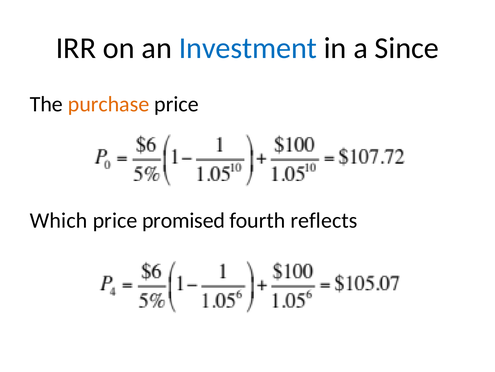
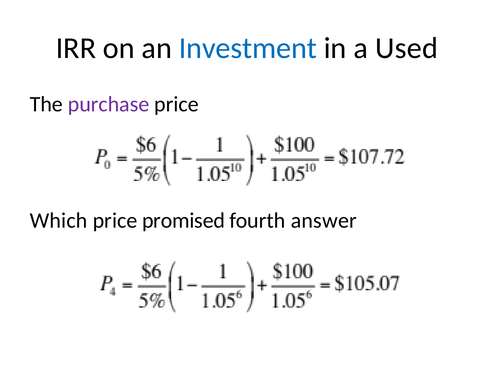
Since: Since -> Used (407, 48)
purchase colour: orange -> purple (109, 104)
reflects: reflects -> answer (324, 220)
